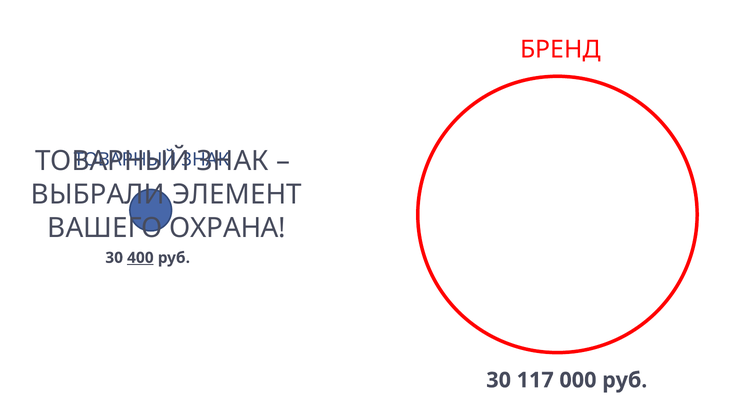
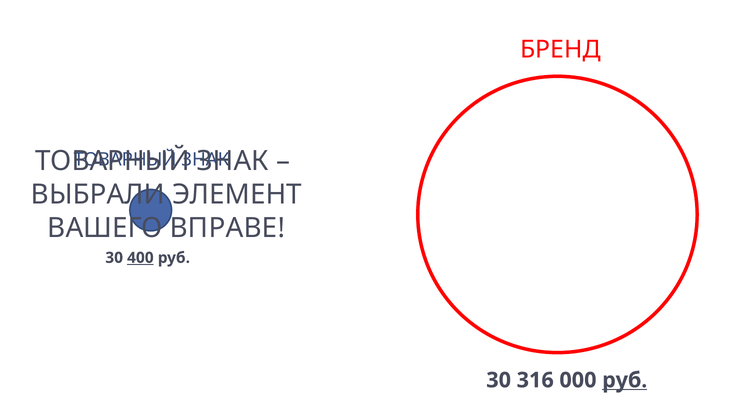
ОХРАНА: ОХРАНА -> ВПРАВЕ (227, 228)
117: 117 -> 316 (535, 380)
руб underline: none -> present (625, 380)
